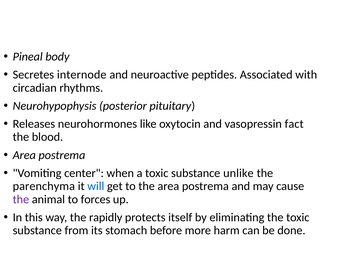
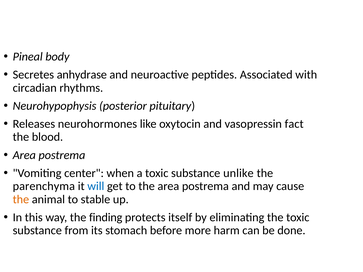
internode: internode -> anhydrase (82, 75)
the colour: purple -> orange (21, 199)
forces: forces -> stable (95, 199)
rapidly: rapidly -> finding (106, 218)
